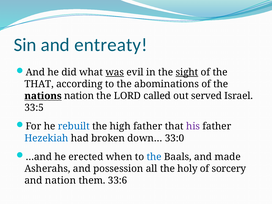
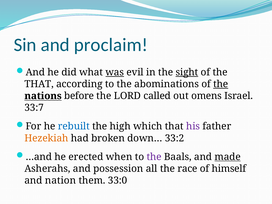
entreaty: entreaty -> proclaim (111, 45)
the underline: none -> present (221, 84)
nations nation: nation -> before (79, 96)
served: served -> omens (207, 96)
33:5: 33:5 -> 33:7 (34, 108)
high father: father -> which (148, 126)
Hezekiah colour: blue -> orange (46, 138)
33:0: 33:0 -> 33:2 (175, 138)
the colour: blue -> purple (154, 157)
made underline: none -> present (228, 157)
holy: holy -> race (187, 169)
sorcery: sorcery -> himself (229, 169)
33:6: 33:6 -> 33:0 (118, 180)
